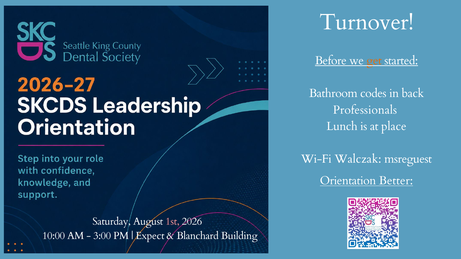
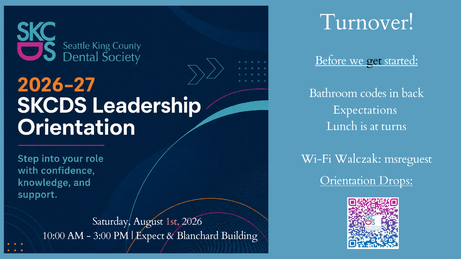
get colour: orange -> black (374, 61)
Professionals: Professionals -> Expectations (365, 110)
place: place -> turns (394, 126)
Better: Better -> Drops (396, 181)
